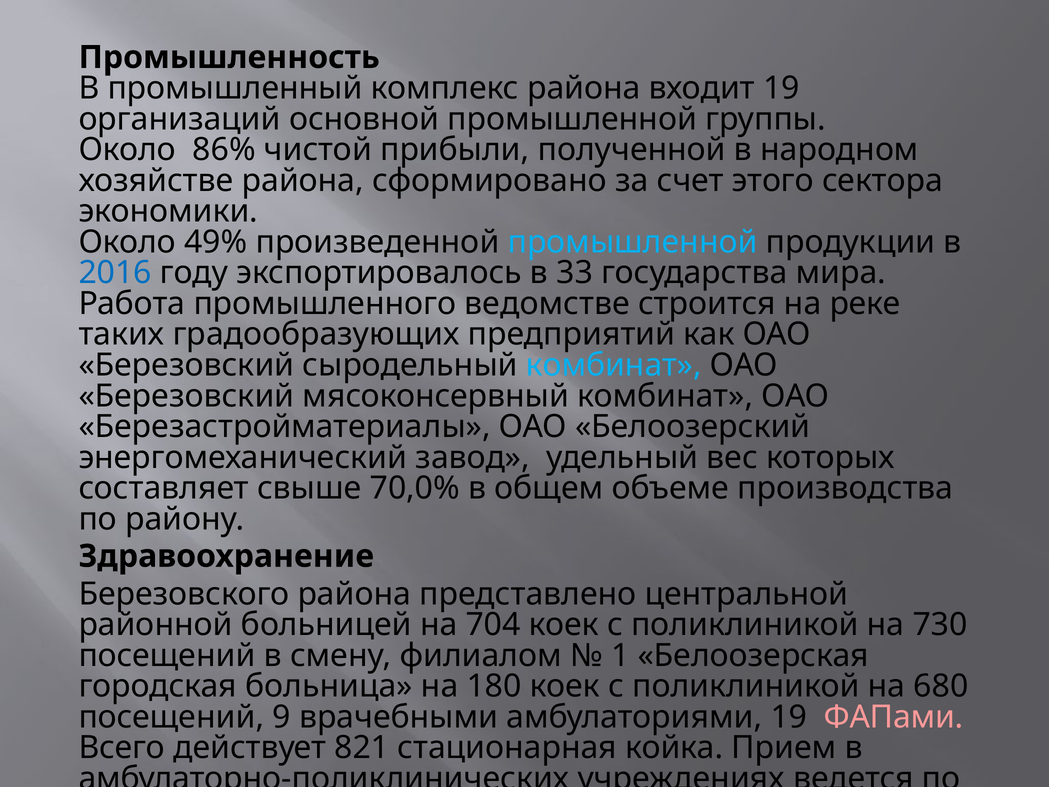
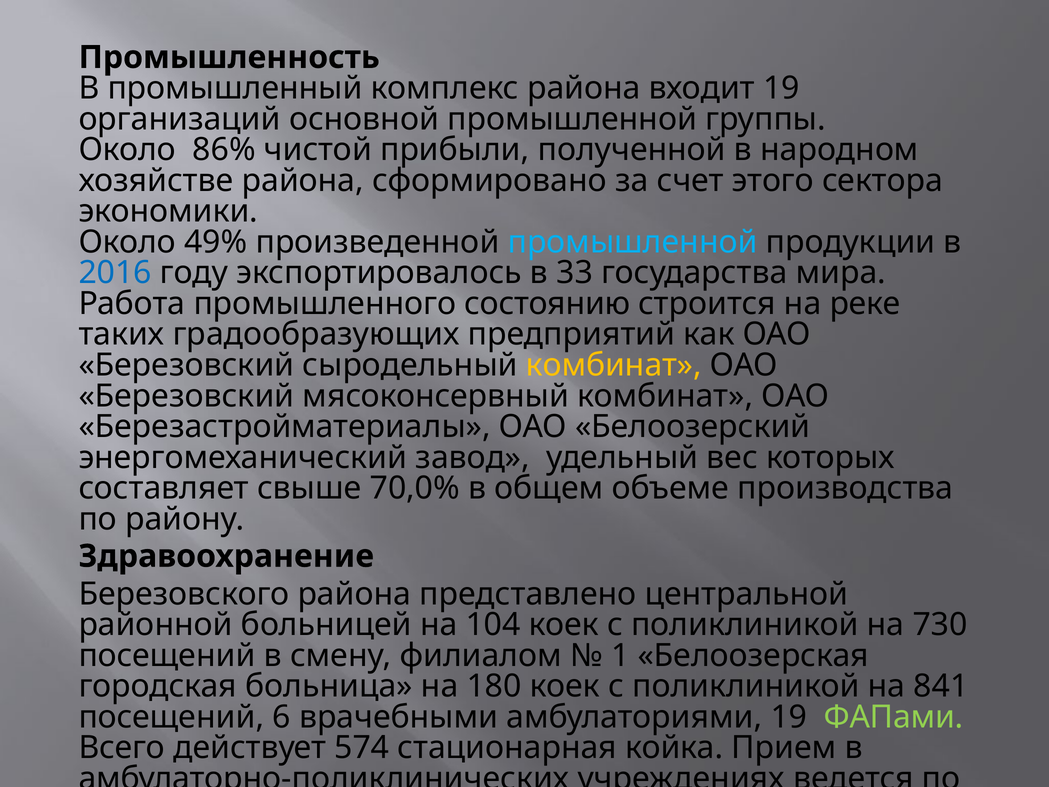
ведомстве: ведомстве -> состоянию (547, 304)
комбинат colour: light blue -> yellow (614, 365)
704: 704 -> 104 (493, 625)
680: 680 -> 841 (941, 686)
9: 9 -> 6 (282, 717)
ФАПами colour: pink -> light green (894, 717)
821: 821 -> 574 (362, 748)
